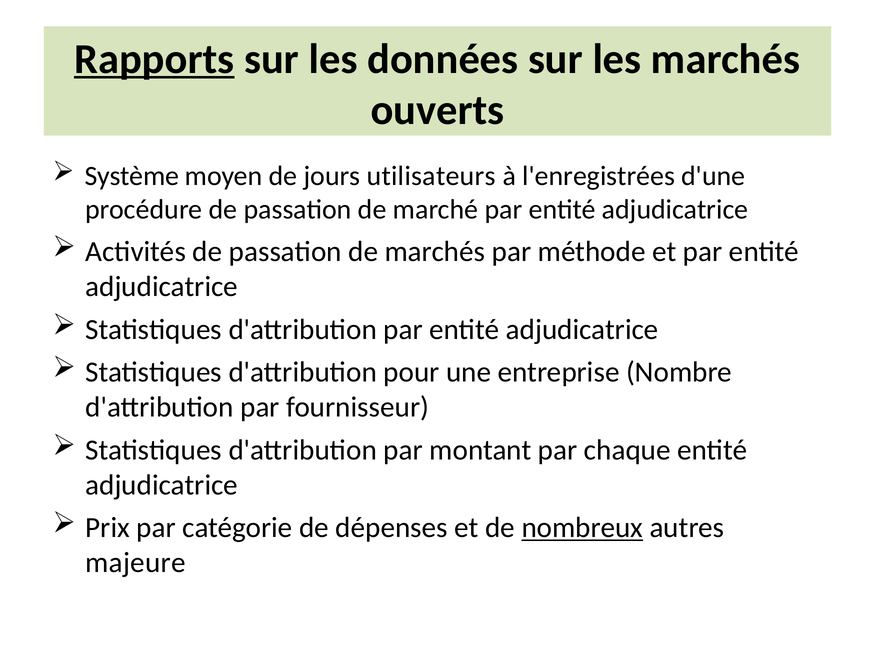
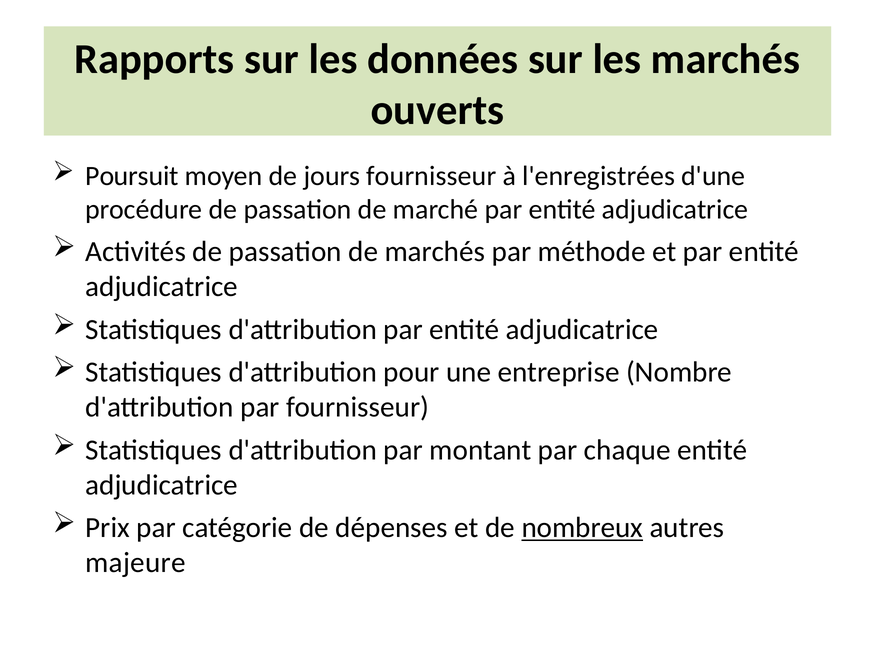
Rapports underline: present -> none (154, 59)
Système: Système -> Poursuit (132, 176)
jours utilisateurs: utilisateurs -> fournisseur (431, 176)
